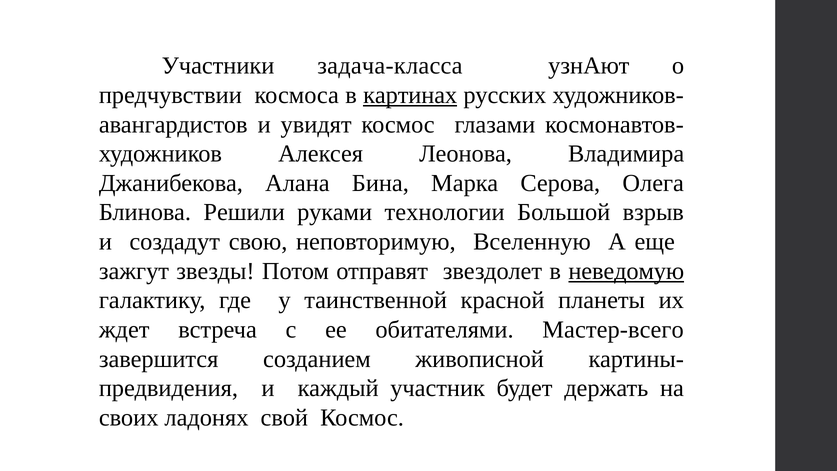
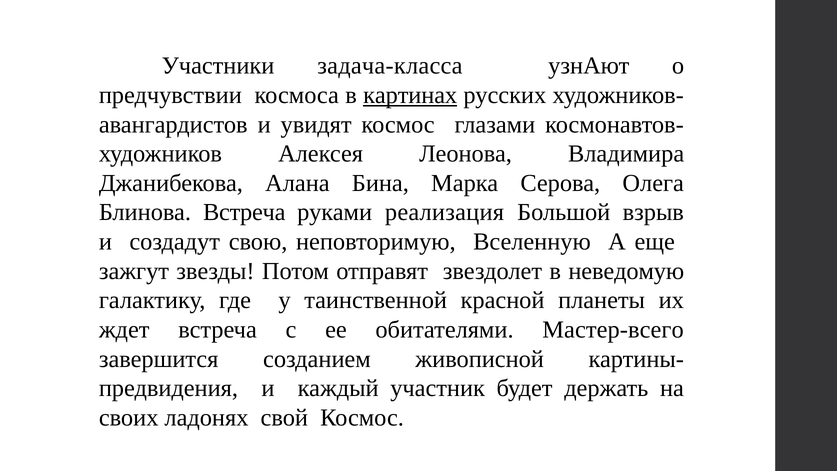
Блинова Решили: Решили -> Встреча (244, 212)
технологии: технологии -> реализация (444, 212)
неведомую underline: present -> none (626, 271)
